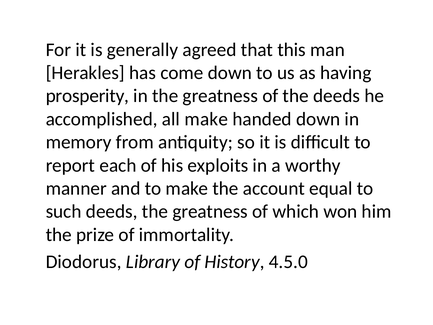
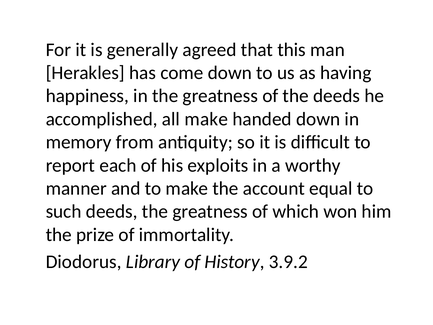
prosperity: prosperity -> happiness (87, 96)
4.5.0: 4.5.0 -> 3.9.2 (288, 261)
